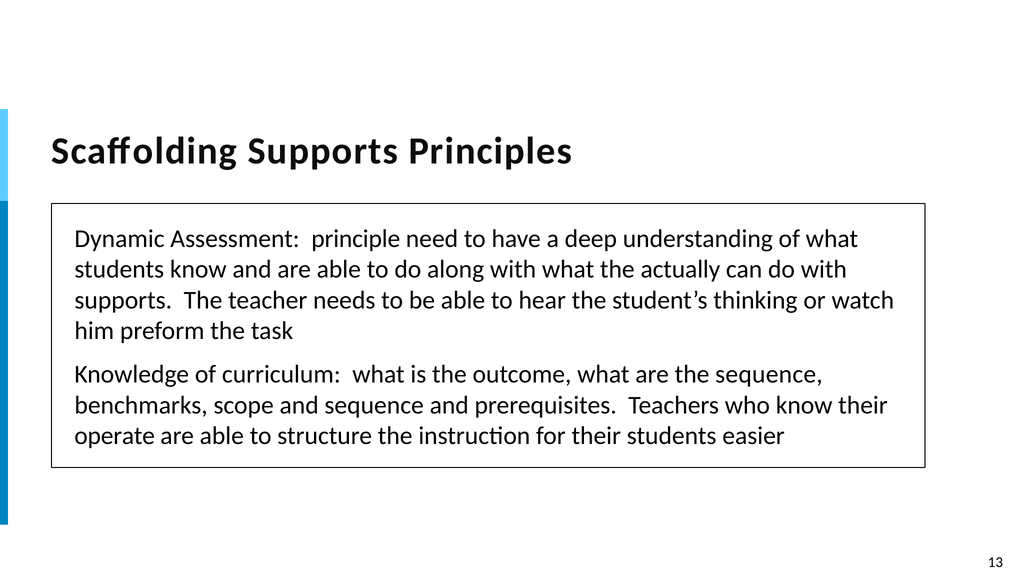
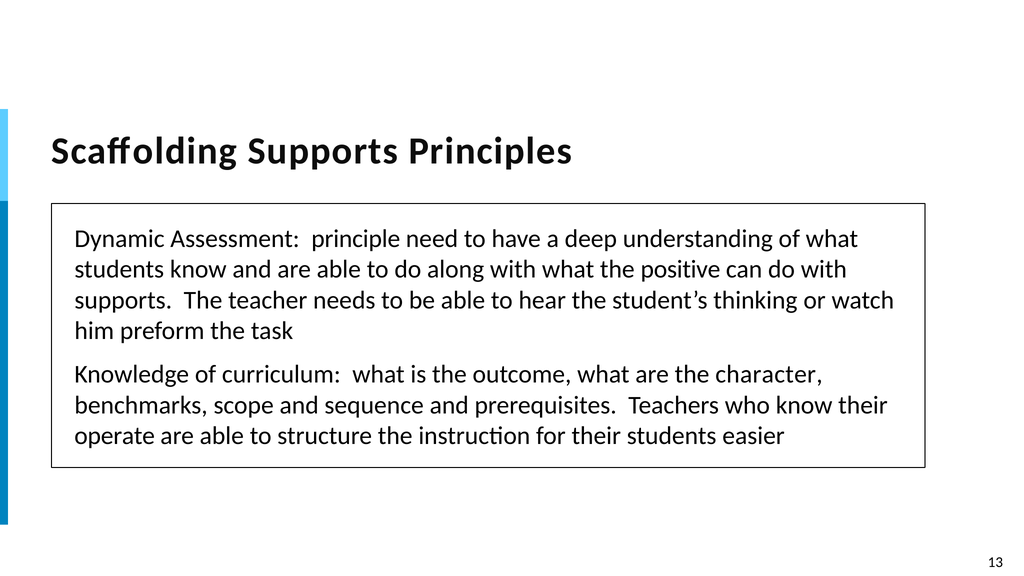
actually: actually -> positive (680, 269)
the sequence: sequence -> character (769, 374)
